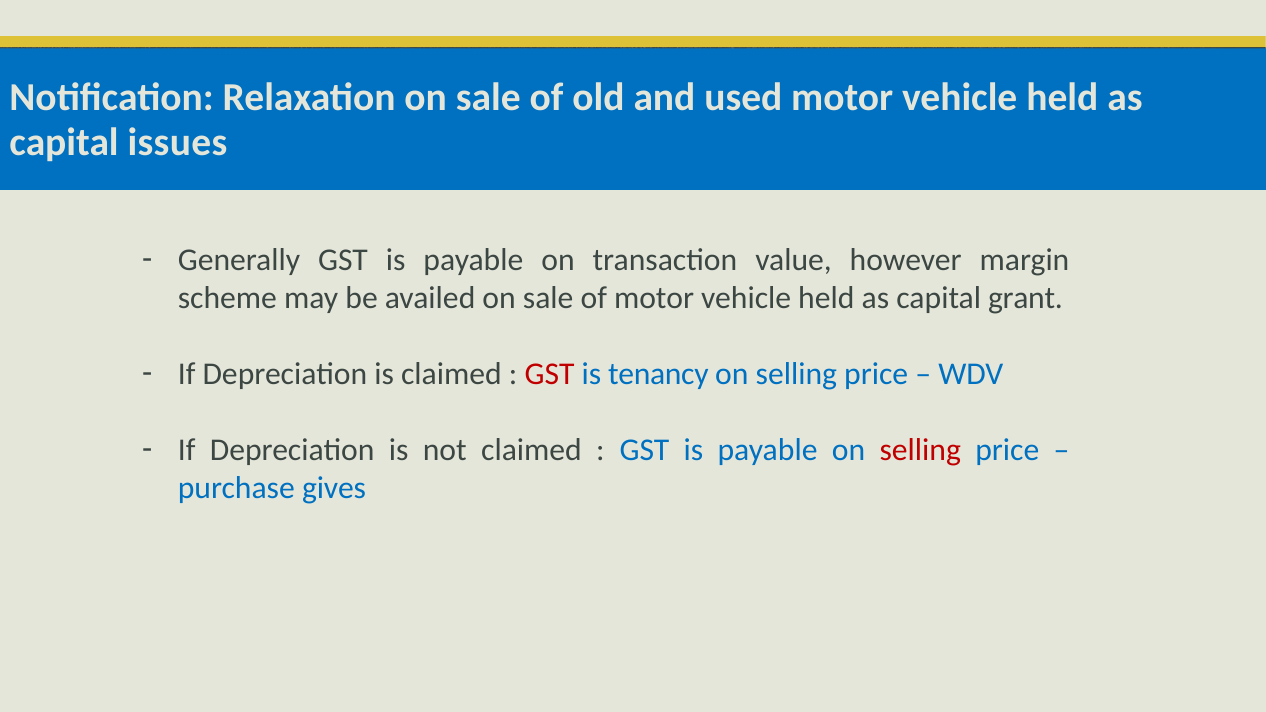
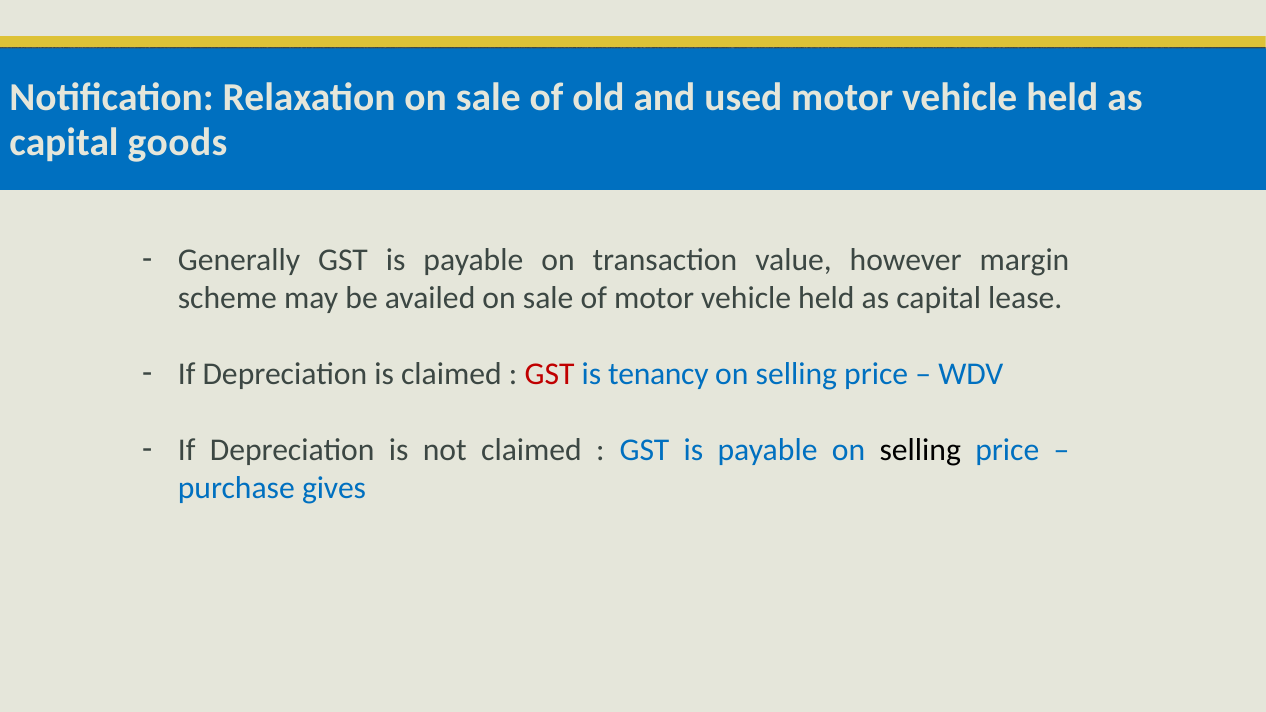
issues: issues -> goods (177, 142)
grant: grant -> lease (1025, 298)
selling colour: red -> black (920, 450)
